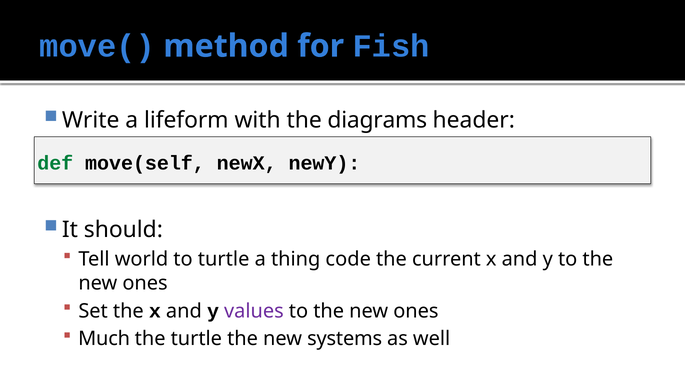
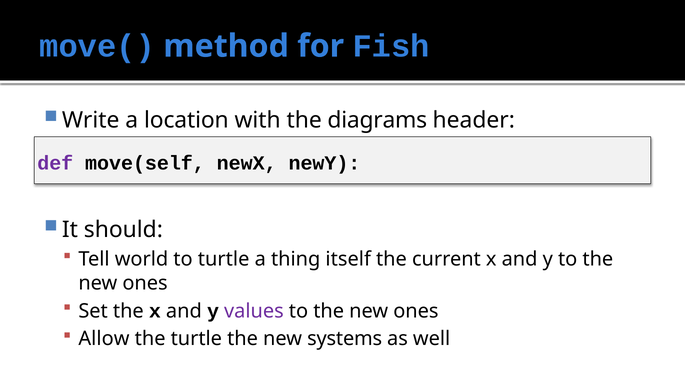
lifeform: lifeform -> location (186, 120)
def colour: green -> purple (55, 163)
code: code -> itself (348, 259)
Much: Much -> Allow (104, 339)
